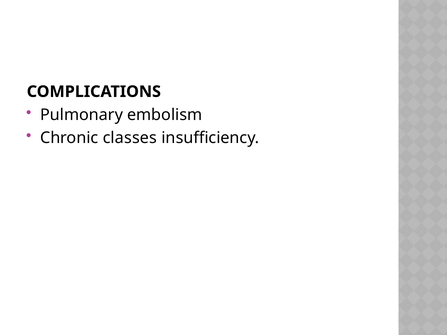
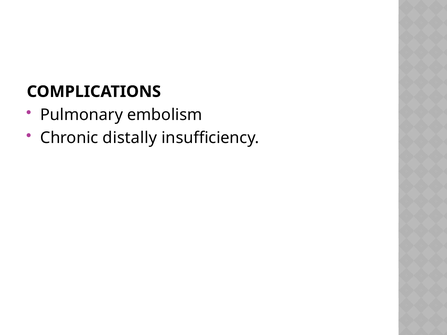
classes: classes -> distally (130, 138)
